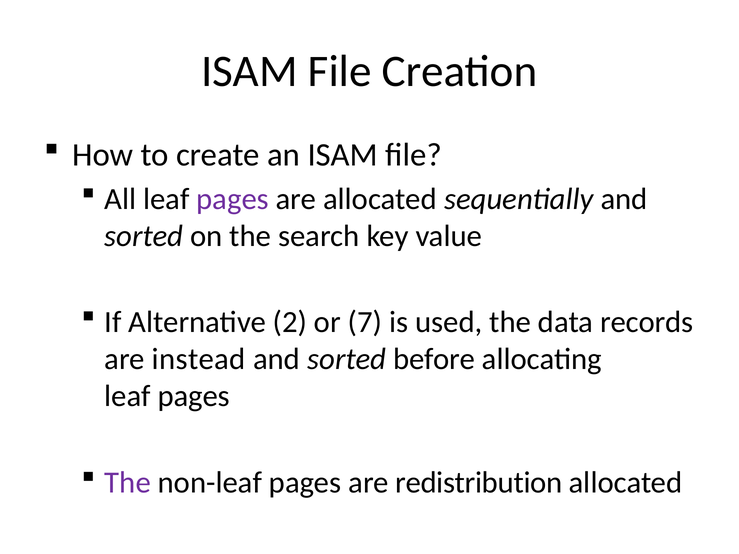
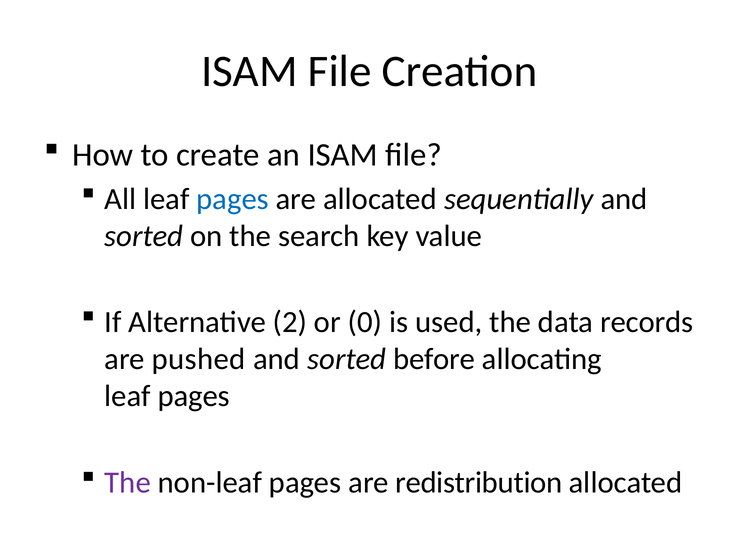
pages colour: purple -> blue (233, 199)
7: 7 -> 0 (365, 322)
instead: instead -> pushed (199, 359)
